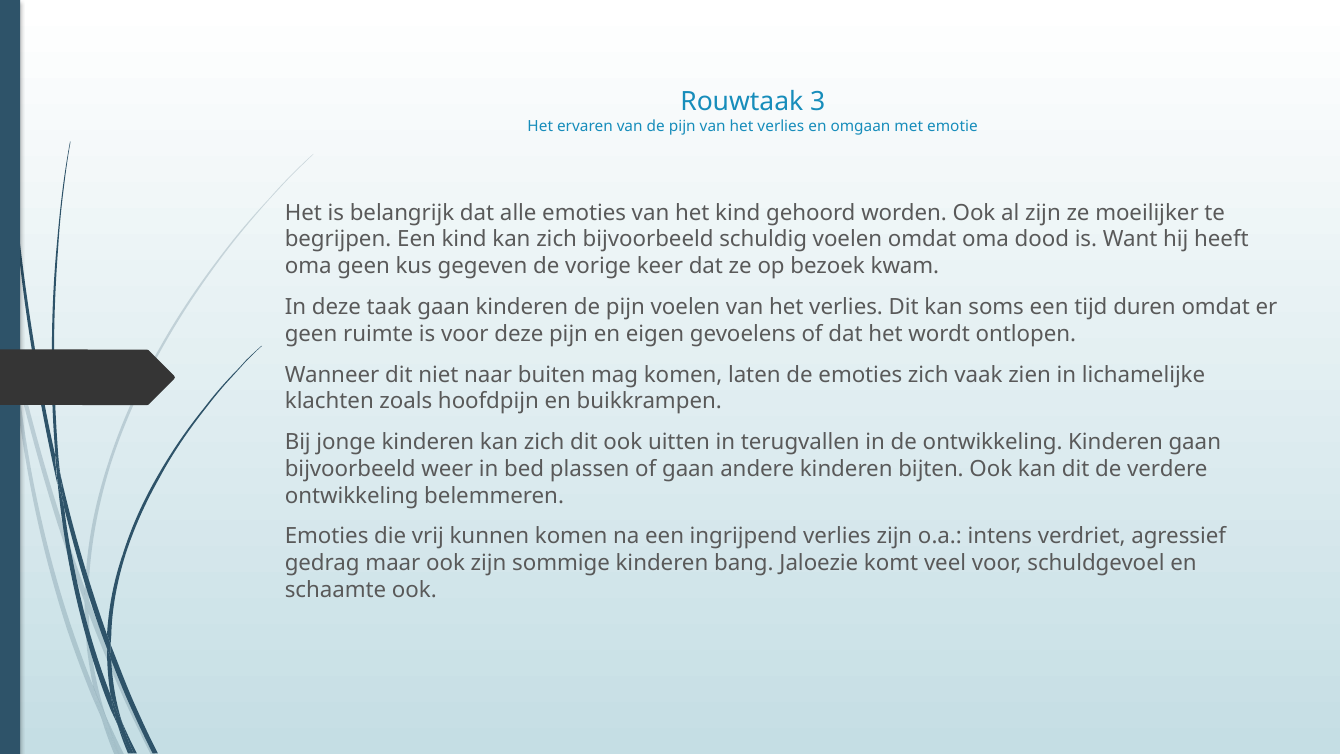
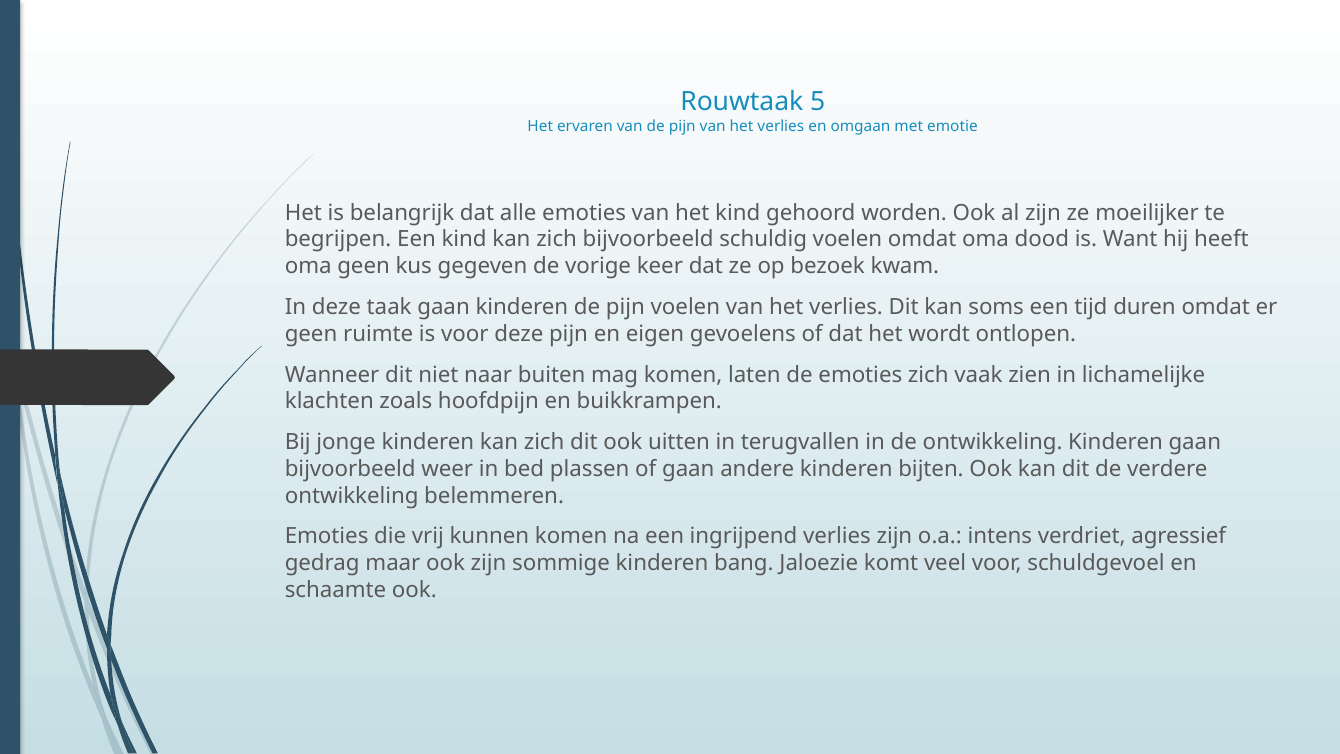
3: 3 -> 5 (818, 102)
